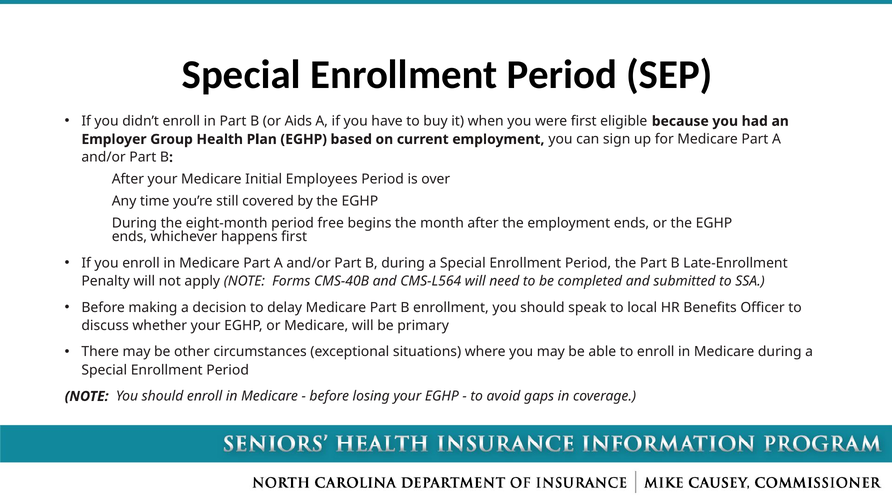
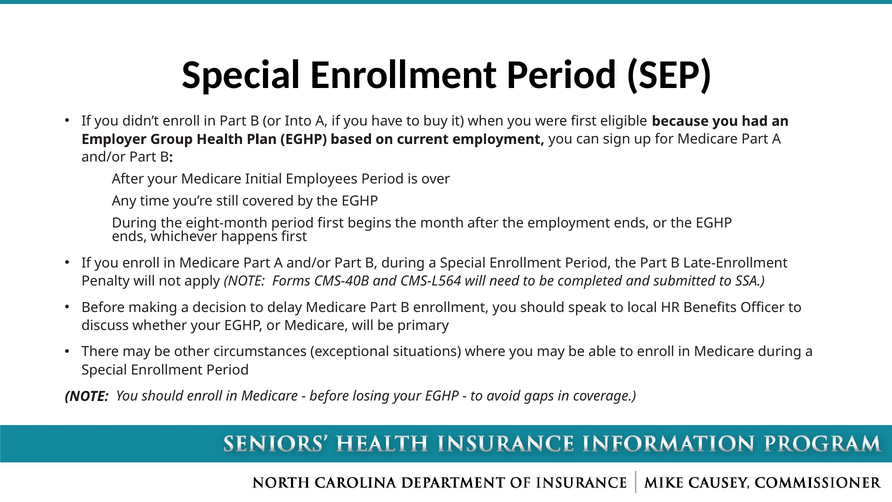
Aids: Aids -> Into (298, 121)
period free: free -> first (331, 223)
